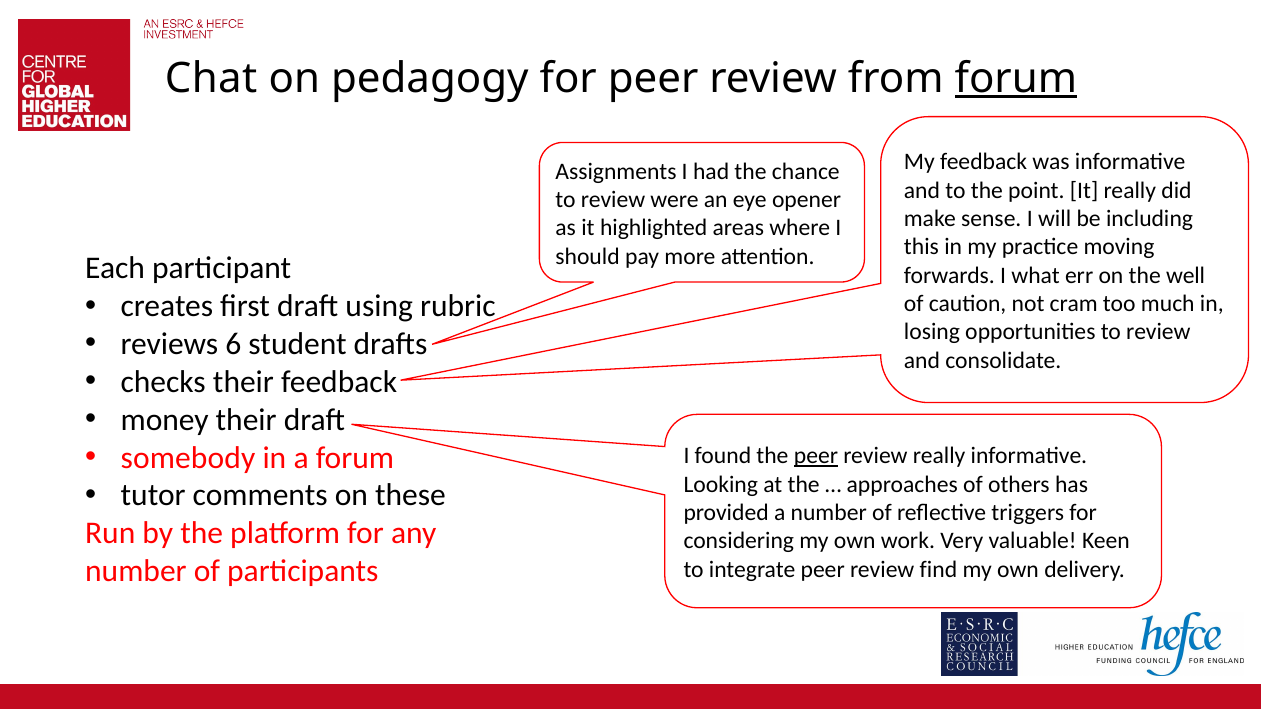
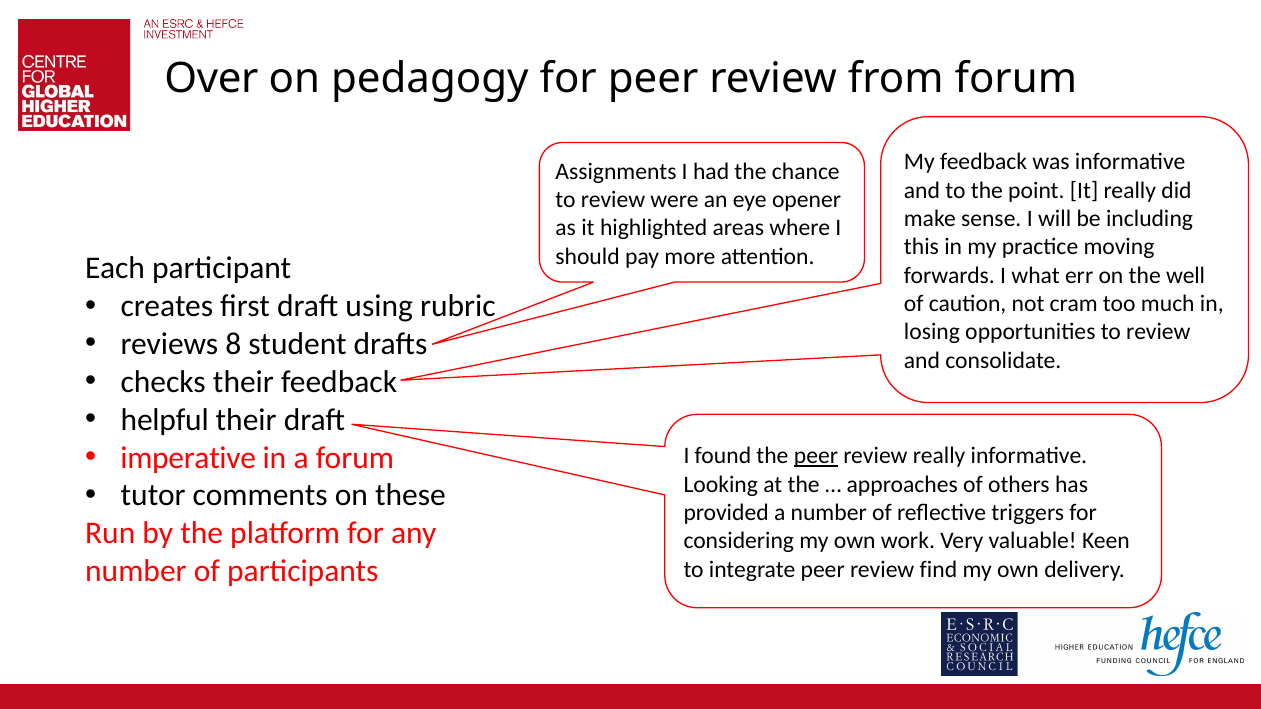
Chat: Chat -> Over (211, 79)
forum underline: present -> none (1016, 79)
6: 6 -> 8 (233, 344)
money: money -> helpful (165, 420)
somebody: somebody -> imperative (188, 458)
